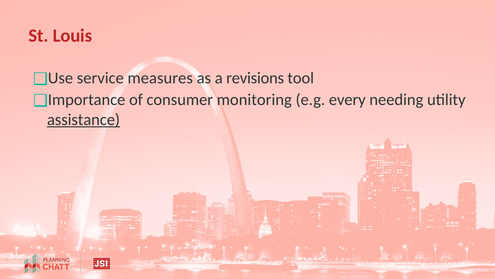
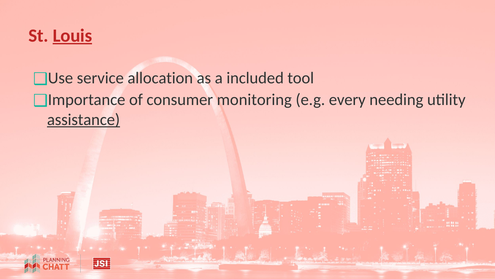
Louis underline: none -> present (72, 36)
measures: measures -> allocation (160, 78)
revisions: revisions -> included (255, 78)
